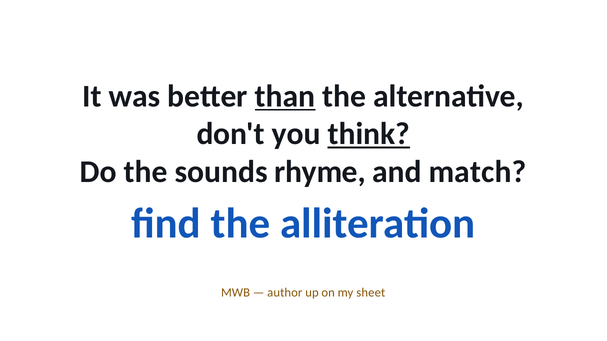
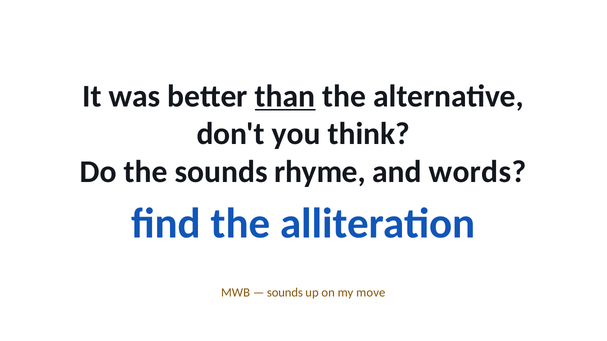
think underline: present -> none (369, 134)
match: match -> words (477, 172)
author: author -> sounds (285, 293)
sheet: sheet -> move (371, 293)
